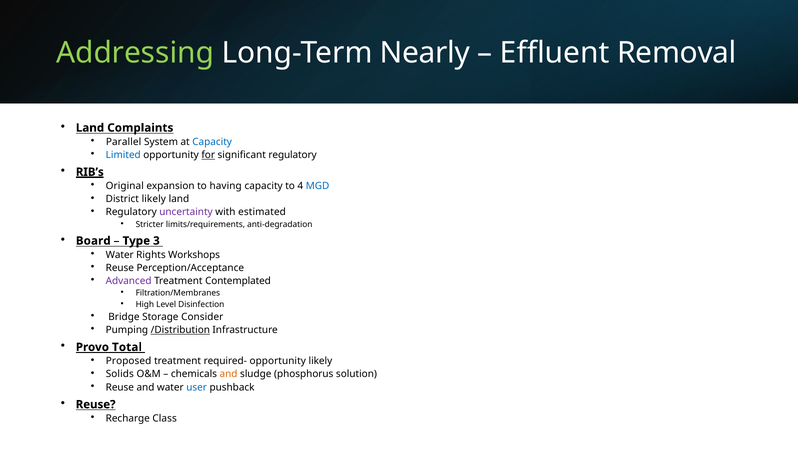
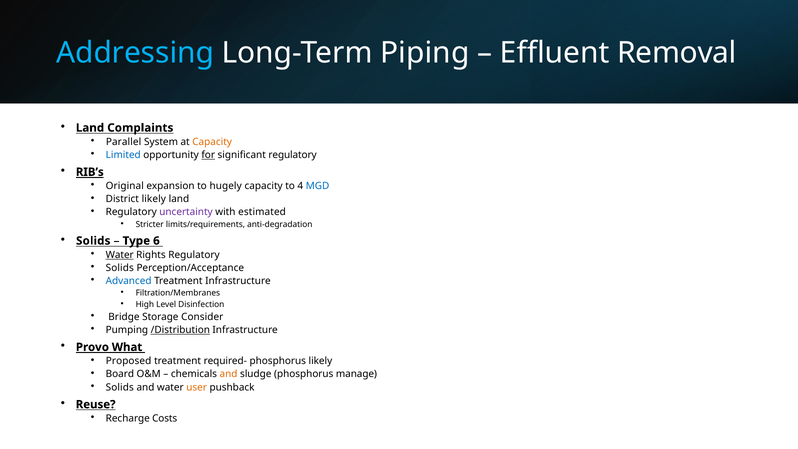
Addressing colour: light green -> light blue (135, 53)
Nearly: Nearly -> Piping (425, 53)
Capacity colour: blue -> orange (212, 142)
RIB’s underline: present -> none (90, 172)
having: having -> hugely (226, 186)
Board: Board -> Solids (93, 241)
3: 3 -> 6 (156, 241)
Water underline: none -> present (120, 255)
Rights Workshops: Workshops -> Regulatory (194, 255)
Reuse: Reuse -> Solids (120, 268)
Advanced colour: purple -> blue (129, 281)
Treatment Contemplated: Contemplated -> Infrastructure (238, 281)
Total: Total -> What (127, 347)
required- opportunity: opportunity -> phosphorus (278, 361)
Solids: Solids -> Board (120, 374)
solution: solution -> manage (356, 374)
Reuse: Reuse -> Solids (120, 387)
user colour: blue -> orange (197, 387)
Class: Class -> Costs (165, 418)
